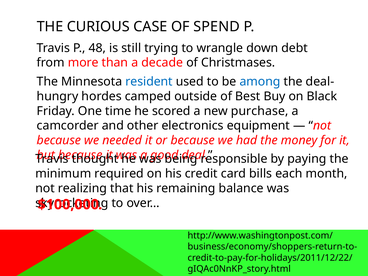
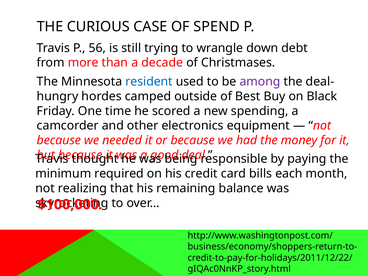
48: 48 -> 56 (97, 48)
among colour: blue -> purple (260, 82)
purchase: purchase -> spending (260, 111)
